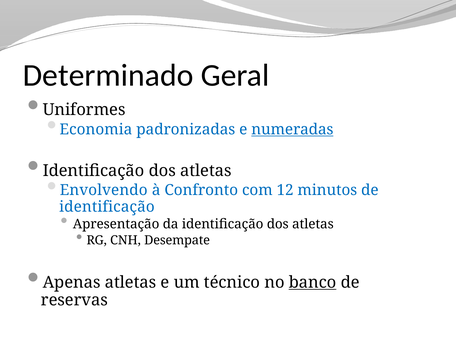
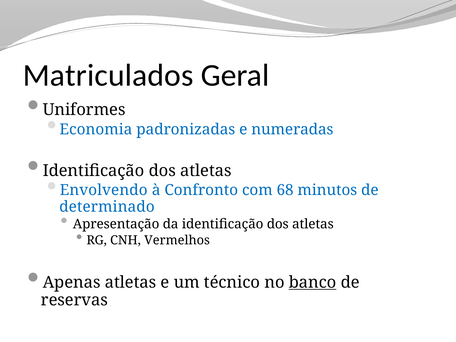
Determinado: Determinado -> Matriculados (108, 75)
numeradas underline: present -> none (292, 129)
12: 12 -> 68 (285, 190)
identificação: identificação -> determinado (107, 207)
Desempate: Desempate -> Vermelhos (177, 240)
